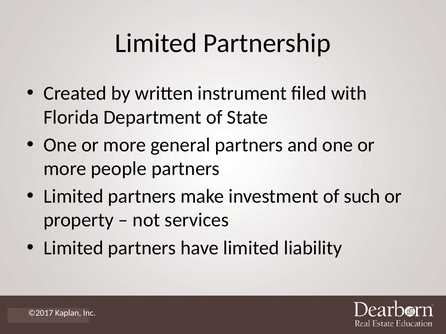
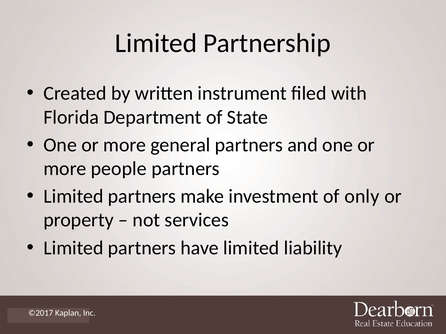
such: such -> only (362, 197)
